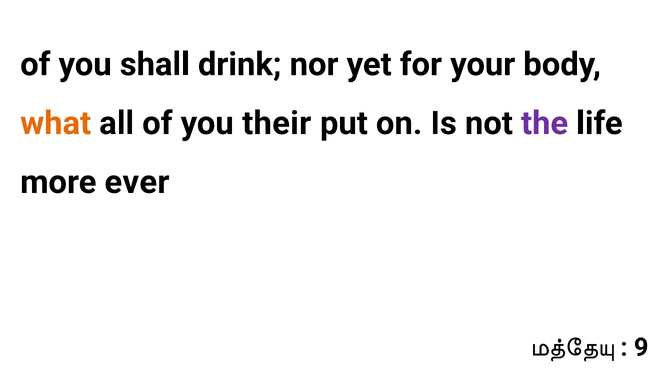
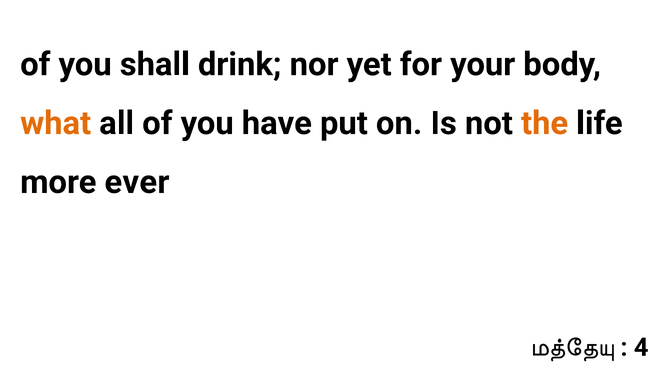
their: their -> have (277, 123)
the colour: purple -> orange (545, 123)
9: 9 -> 4 (641, 348)
